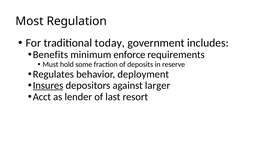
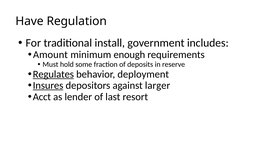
Most: Most -> Have (30, 21)
today: today -> install (110, 43)
Benefits: Benefits -> Amount (50, 55)
enforce: enforce -> enough (129, 55)
Regulates underline: none -> present (53, 74)
